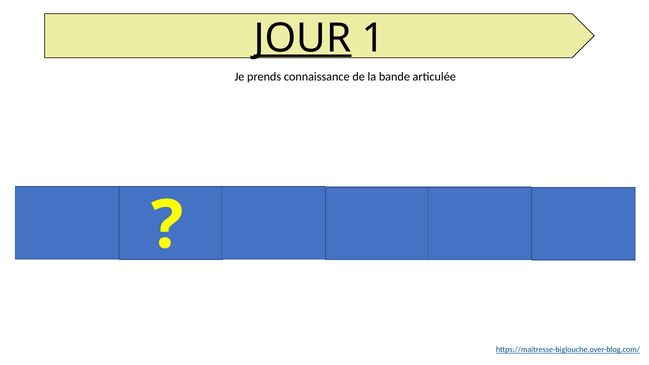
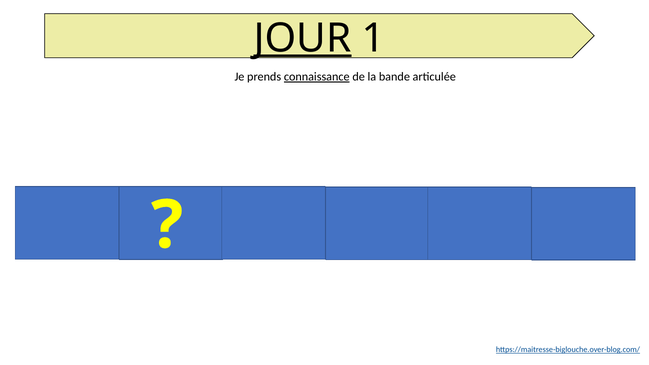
connaissance underline: none -> present (317, 77)
